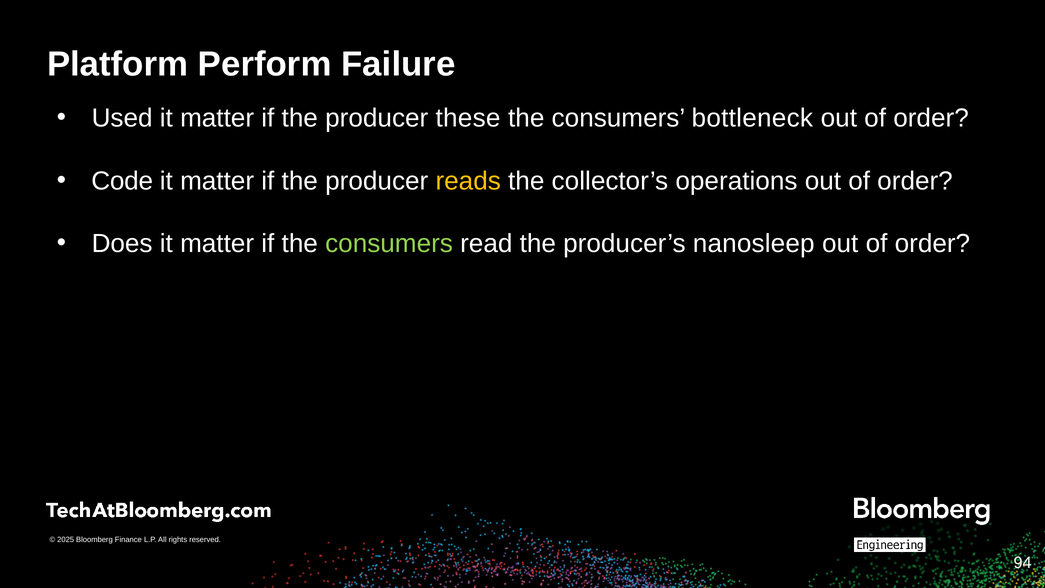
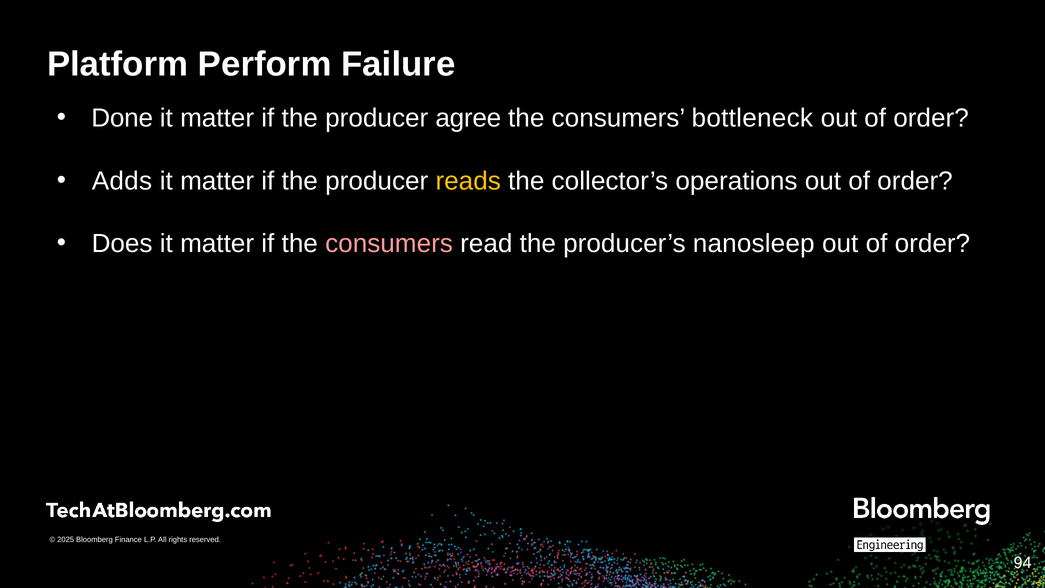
Used: Used -> Done (122, 118)
these: these -> agree (468, 118)
Code: Code -> Adds (122, 181)
consumers colour: light green -> pink (389, 244)
